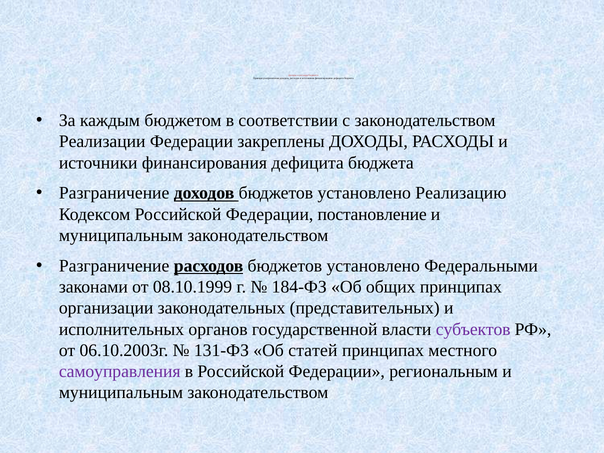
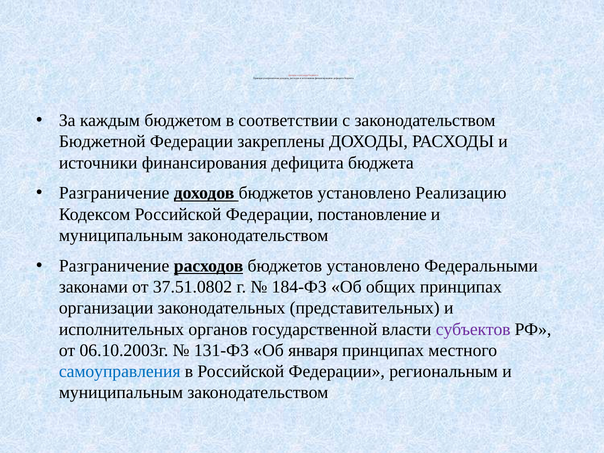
Реализации: Реализации -> Бюджетной (102, 142)
08.10.1999: 08.10.1999 -> 37.51.0802 (193, 287)
статей: статей -> января (313, 350)
самоуправления colour: purple -> blue (120, 372)
